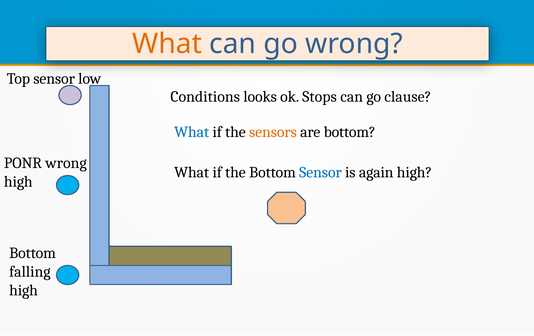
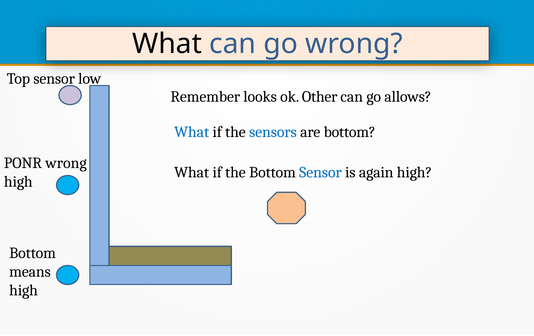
What colour: orange -> black (167, 44)
Conditions: Conditions -> Remember (205, 97)
Stops: Stops -> Other (320, 97)
clause: clause -> allows (408, 97)
sensors colour: orange -> blue (273, 132)
falling: falling -> means (30, 272)
